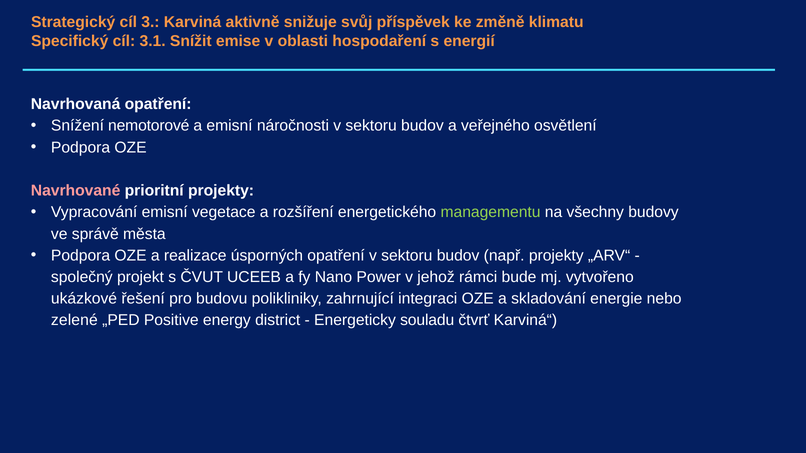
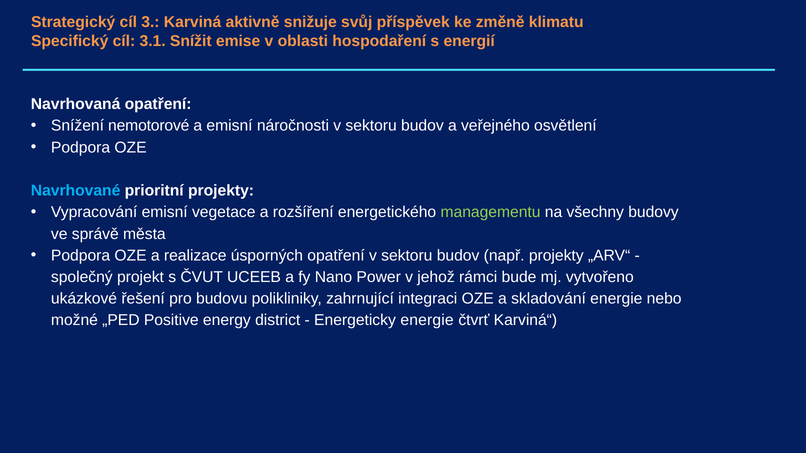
Navrhované colour: pink -> light blue (76, 191)
zelené: zelené -> možné (74, 321)
Energeticky souladu: souladu -> energie (427, 321)
